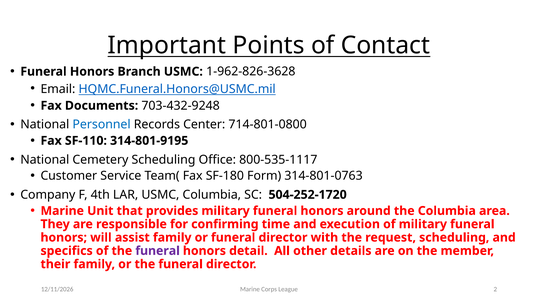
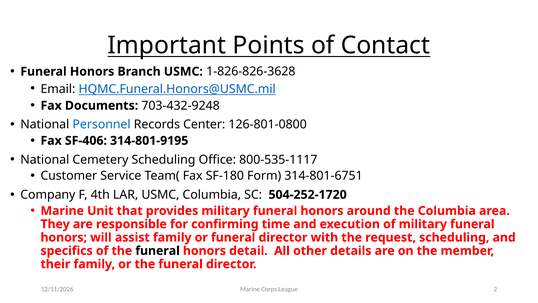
1-962-826-3628: 1-962-826-3628 -> 1-826-826-3628 (251, 71)
714-801-0800: 714-801-0800 -> 126-801-0800 (268, 124)
SF-110: SF-110 -> SF-406 (86, 141)
314-801-0763: 314-801-0763 -> 314-801-6751 (324, 176)
funeral colour: purple -> black (158, 250)
